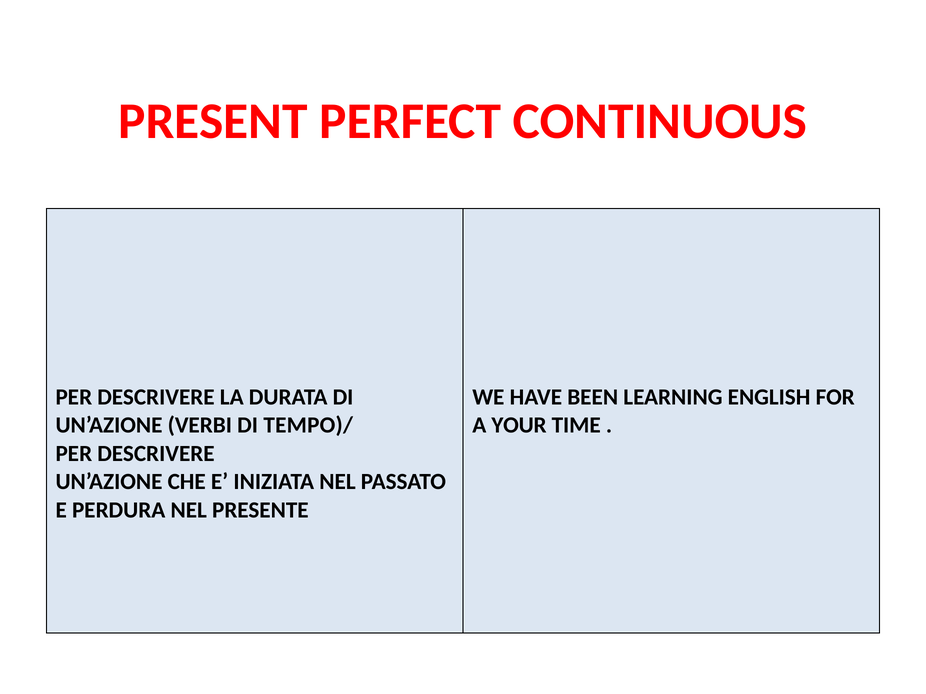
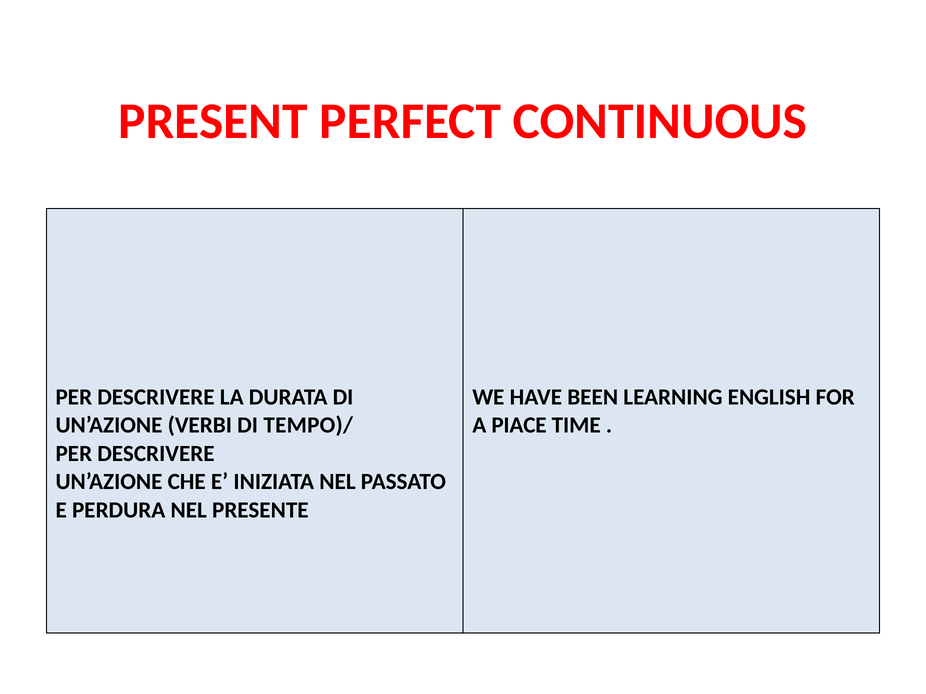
YOUR: YOUR -> PIACE (519, 426)
